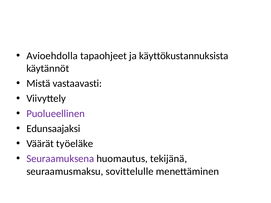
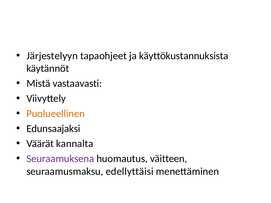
Avioehdolla: Avioehdolla -> Järjestelyyn (52, 56)
Puolueellinen colour: purple -> orange (56, 114)
työeläke: työeläke -> kannalta (75, 144)
tekijänä: tekijänä -> väitteen (169, 159)
sovittelulle: sovittelulle -> edellyttäisi (130, 172)
